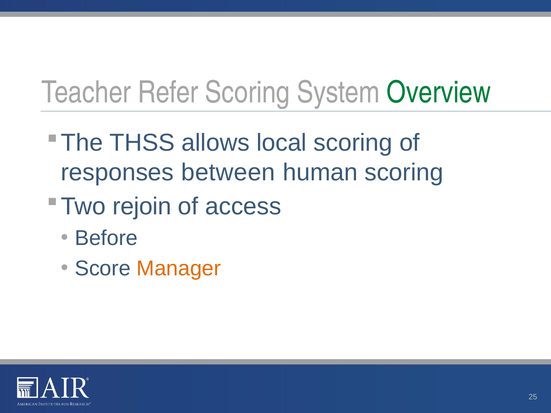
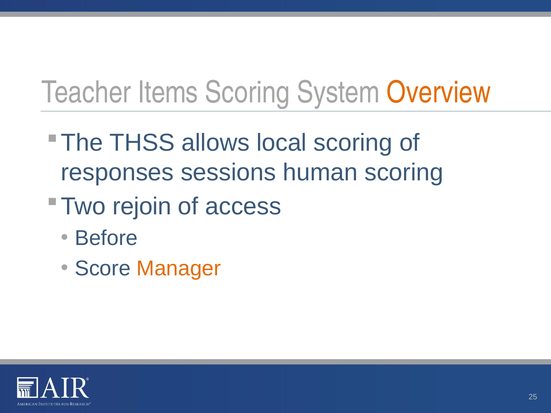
Refer: Refer -> Items (168, 93)
Overview colour: green -> orange (439, 93)
between: between -> sessions (228, 172)
